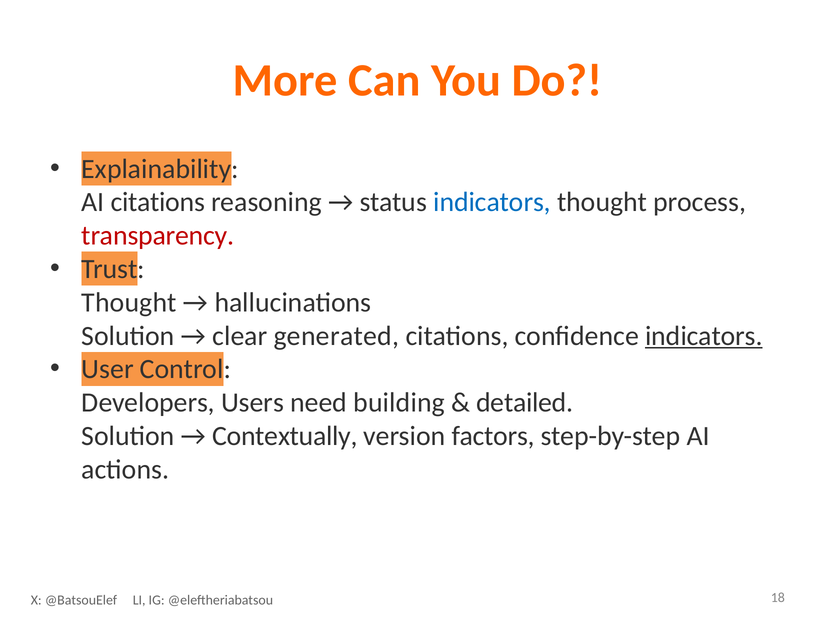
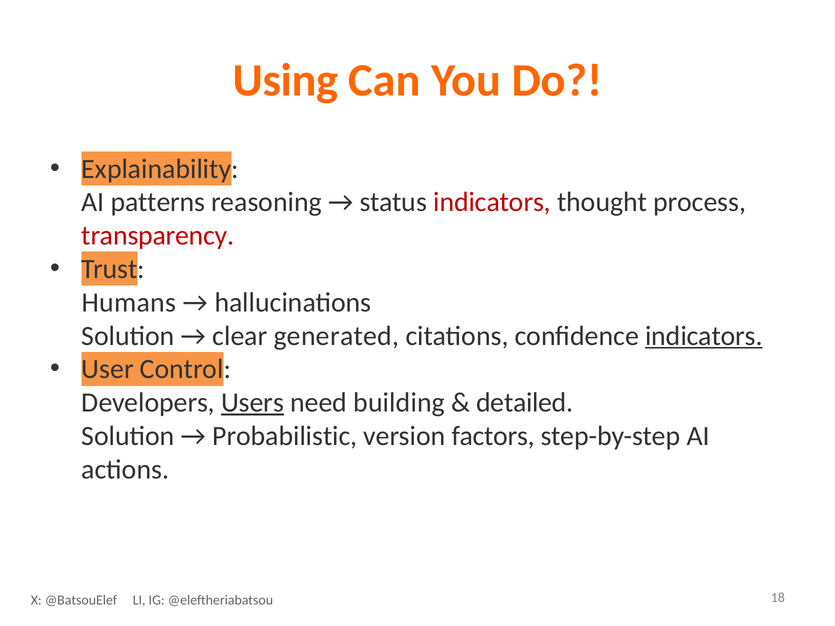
More: More -> Using (285, 80)
AI citations: citations -> patterns (158, 202)
indicators colour: blue -> red (492, 202)
Thought: Thought -> Humans (129, 303)
Users underline: none -> present (253, 403)
Contextually: Contextually -> Probabilistic (285, 436)
